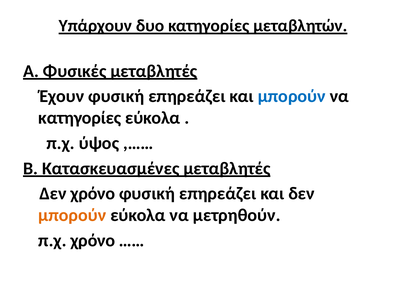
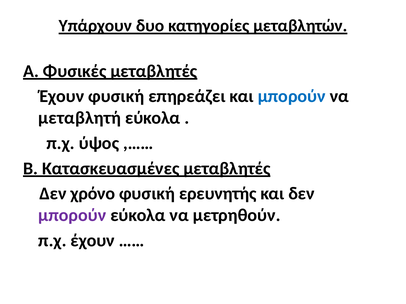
κατηγορίες: κατηγορίες -> μεταβλητή (80, 118)
επηρεάζει: επηρεάζει -> ερευνητής (218, 194)
μπορούν colour: orange -> purple (72, 216)
π.χ χρόνο: χρόνο -> έχουν (93, 241)
